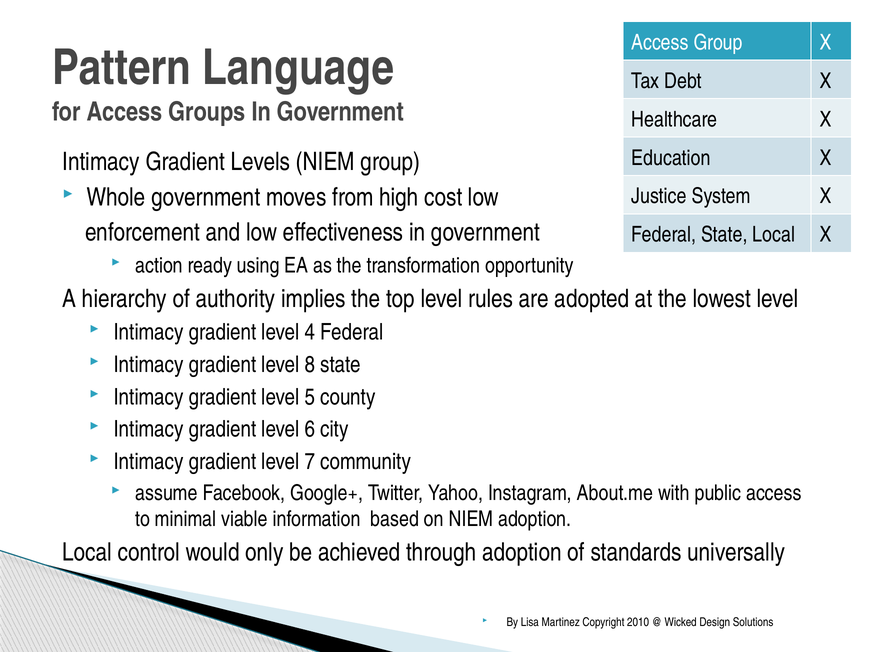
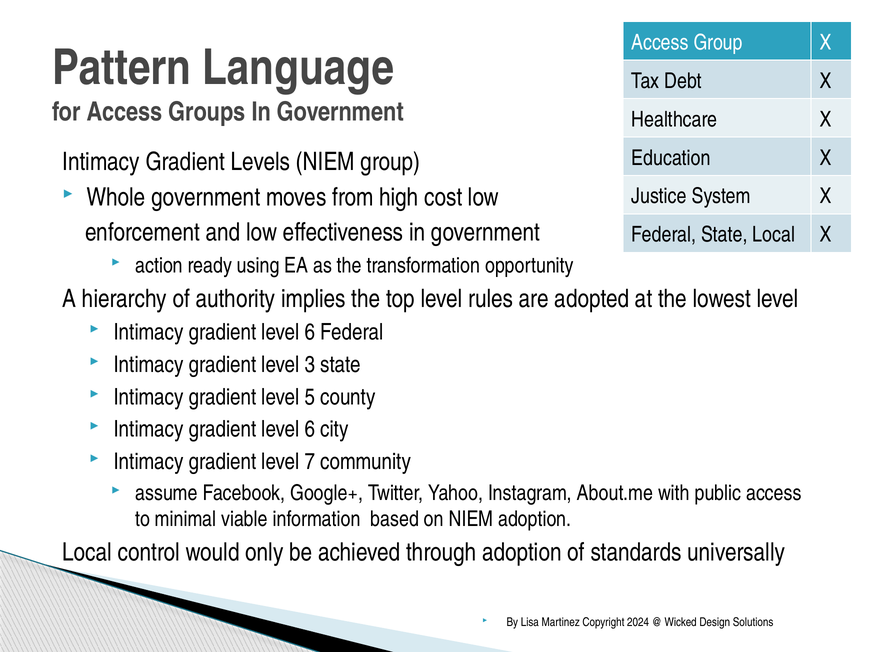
4: 4 -> 6 (310, 332)
8: 8 -> 3 (310, 365)
2010: 2010 -> 2024 (638, 622)
